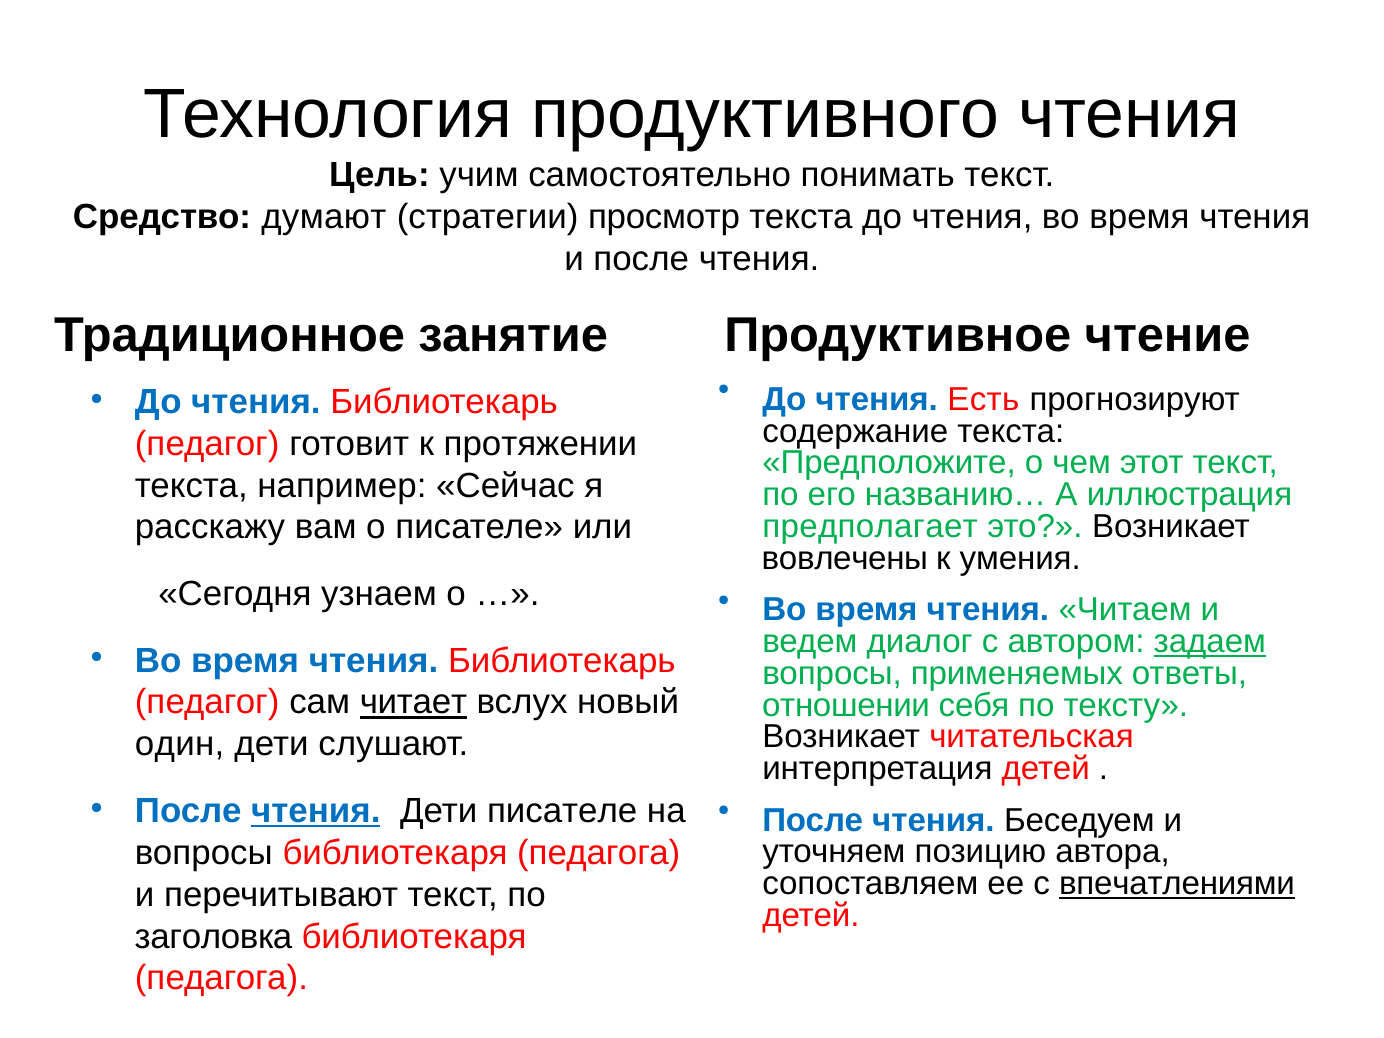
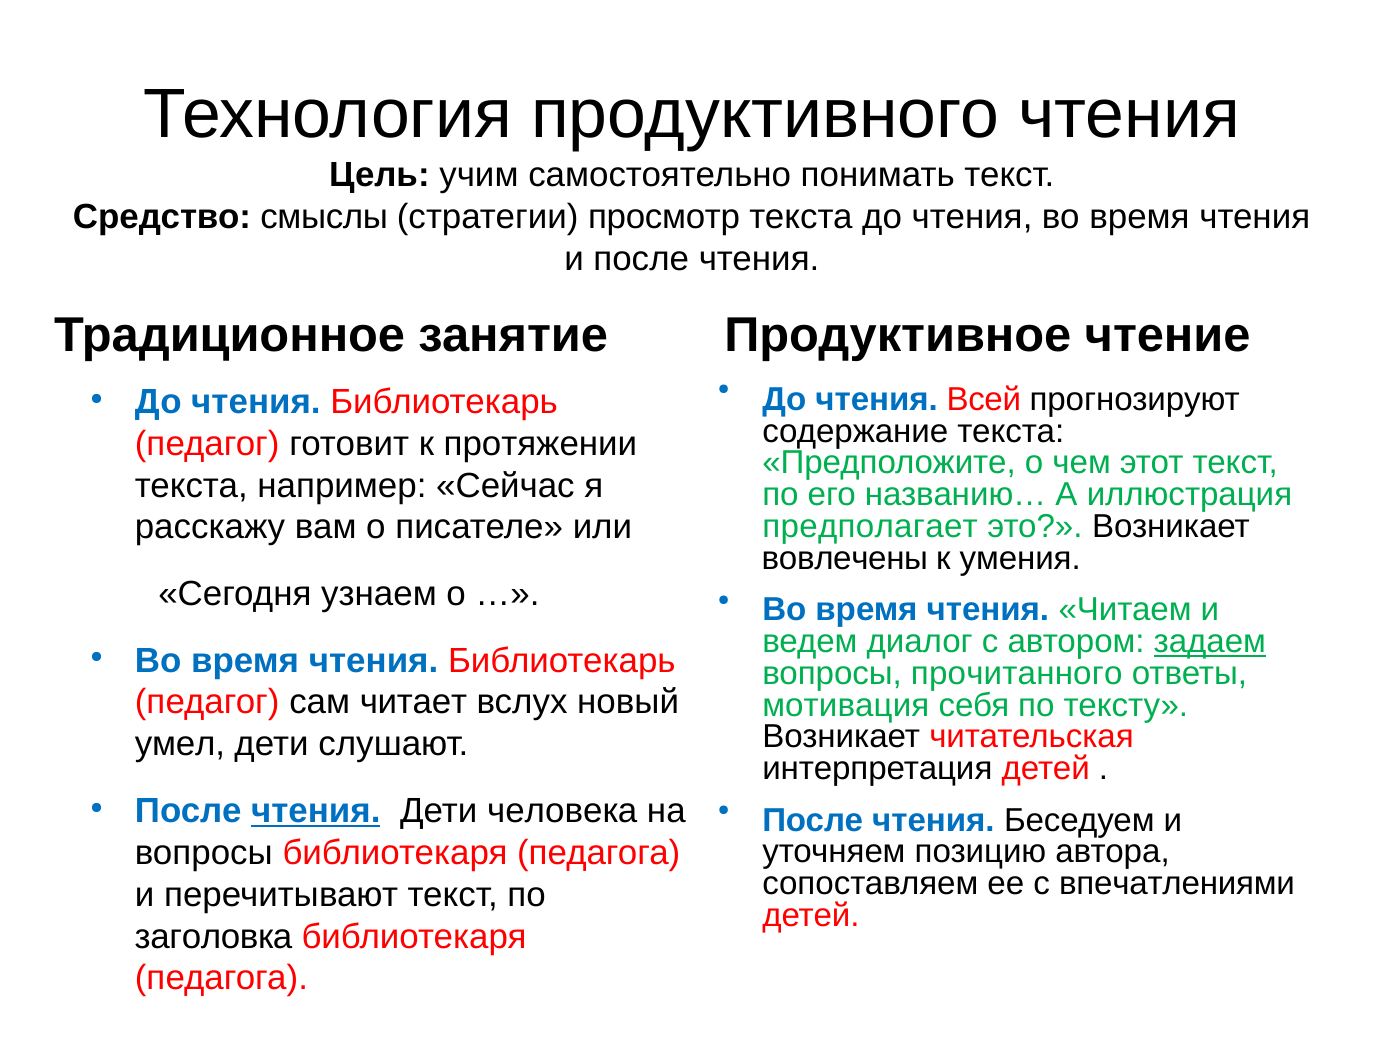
думают: думают -> смыслы (324, 217)
Есть: Есть -> Всей (984, 399)
применяемых: применяемых -> прочитанного (1017, 673)
читает underline: present -> none (413, 702)
отношении: отношении -> мотивация (846, 705)
один: один -> умел (180, 744)
Дети писателе: писателе -> человека (562, 811)
впечатлениями underline: present -> none (1177, 884)
